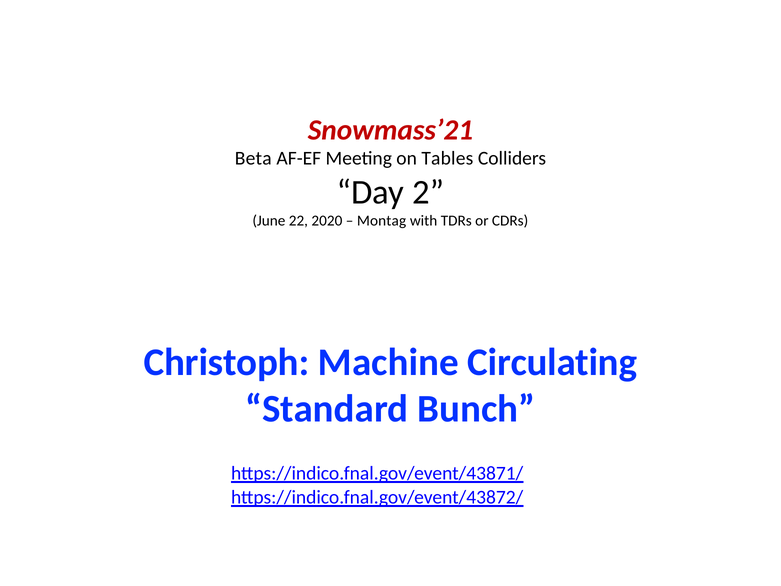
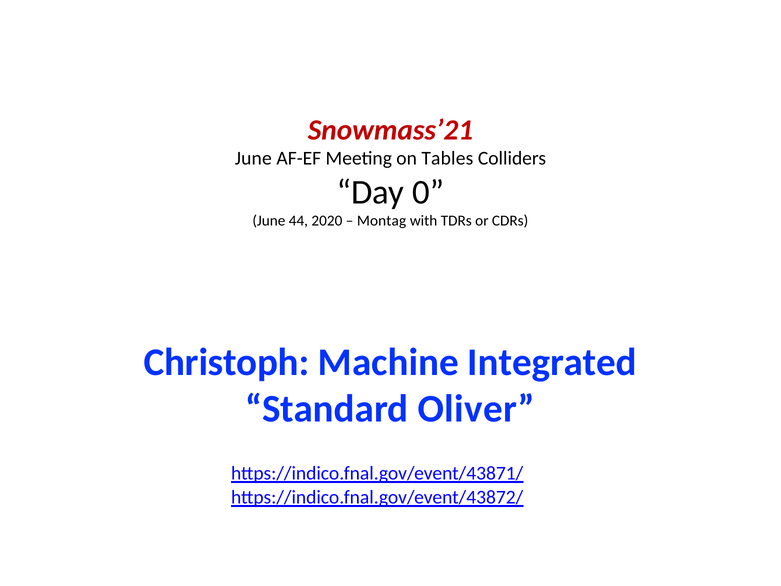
Beta: Beta -> June (253, 158)
2: 2 -> 0 (428, 192)
22: 22 -> 44 (298, 221)
Circulating: Circulating -> Integrated (552, 362)
Bunch: Bunch -> Oliver (476, 409)
